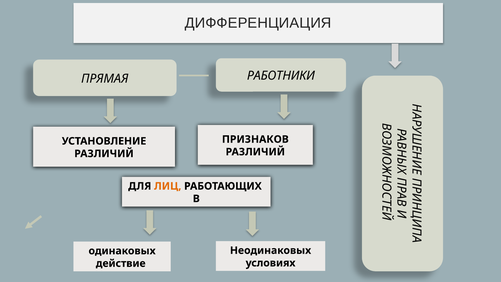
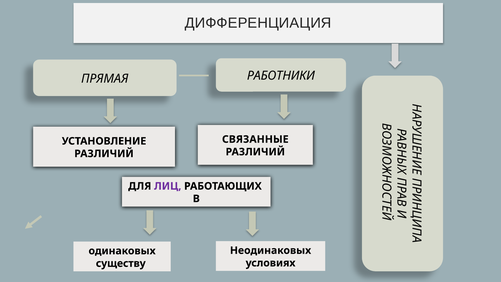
ПРИЗНАКОВ: ПРИЗНАКОВ -> СВЯЗАННЫЕ (255, 139)
ЛИЦ colour: orange -> purple (168, 186)
действие: действие -> существу (121, 263)
